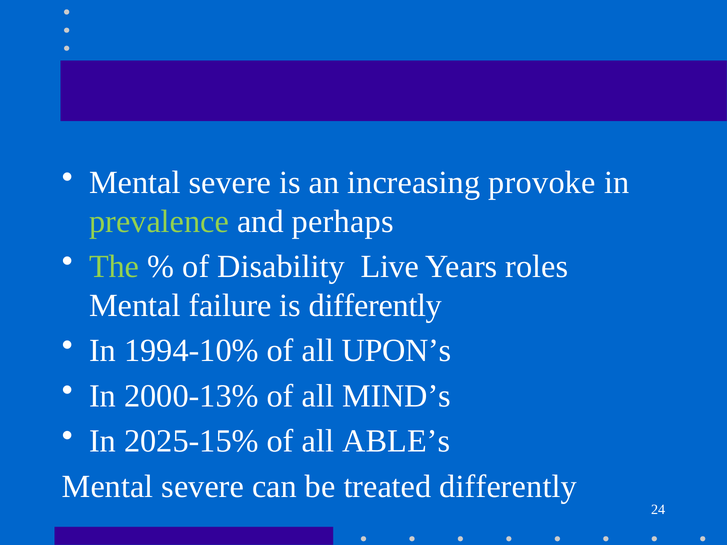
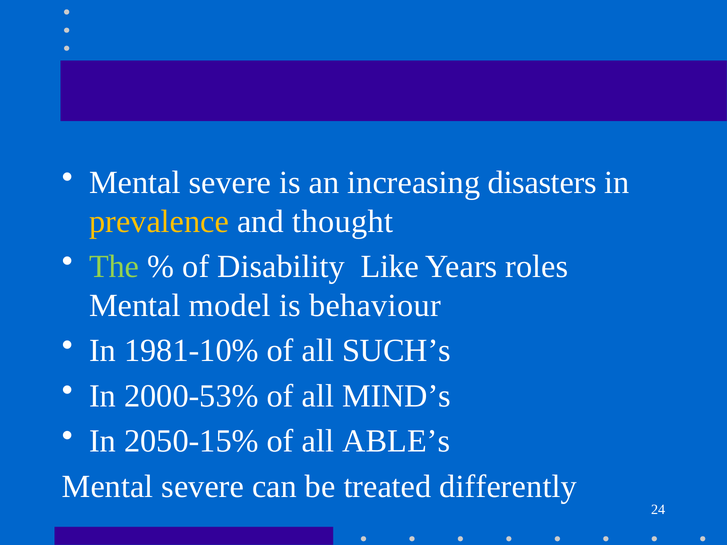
provoke: provoke -> disasters (542, 183)
prevalence colour: light green -> yellow (159, 222)
perhaps: perhaps -> thought (343, 222)
Live: Live -> Like (390, 267)
failure: failure -> model (230, 306)
is differently: differently -> behaviour (375, 306)
1994-10%: 1994-10% -> 1981-10% (191, 351)
UPON’s: UPON’s -> SUCH’s (396, 351)
2000-13%: 2000-13% -> 2000-53% (191, 396)
2025-15%: 2025-15% -> 2050-15% (191, 441)
